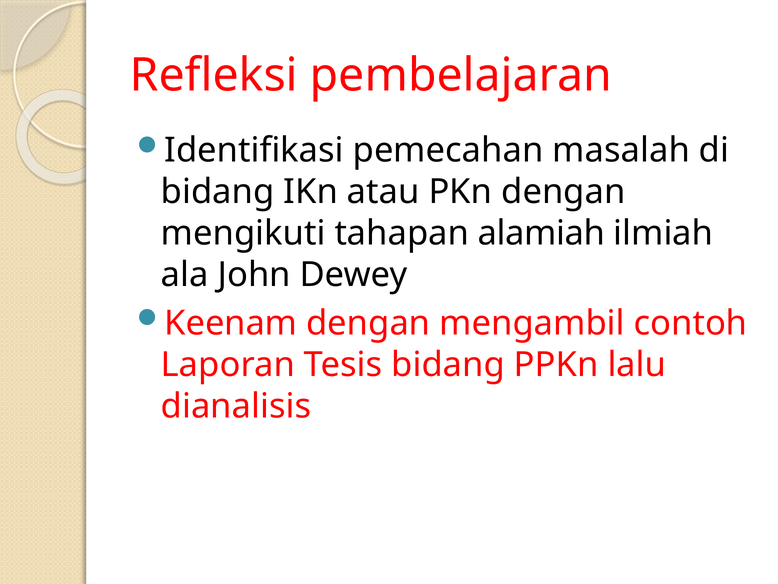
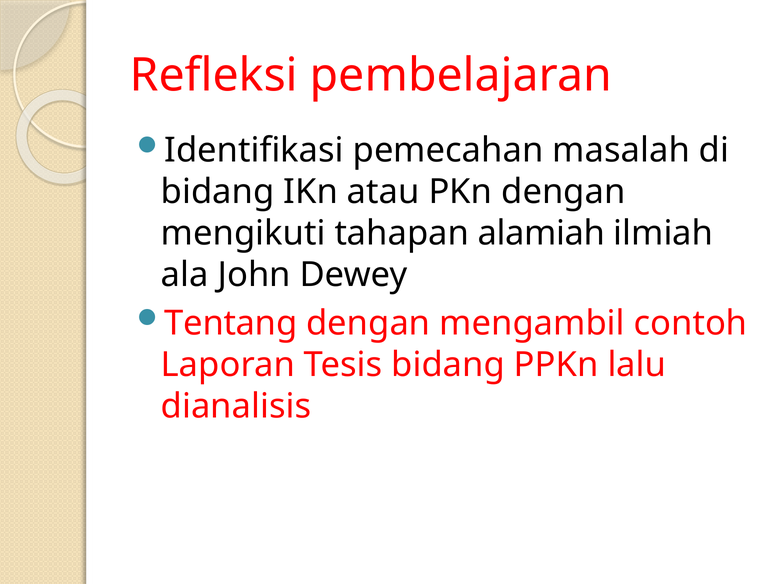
Keenam: Keenam -> Tentang (231, 323)
